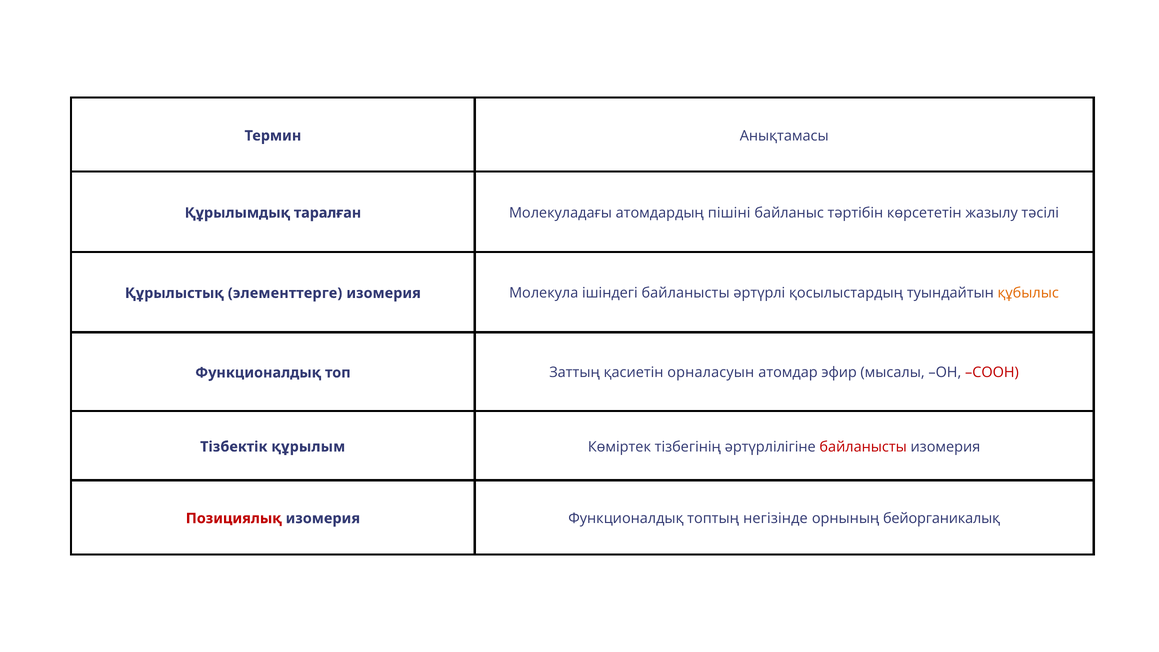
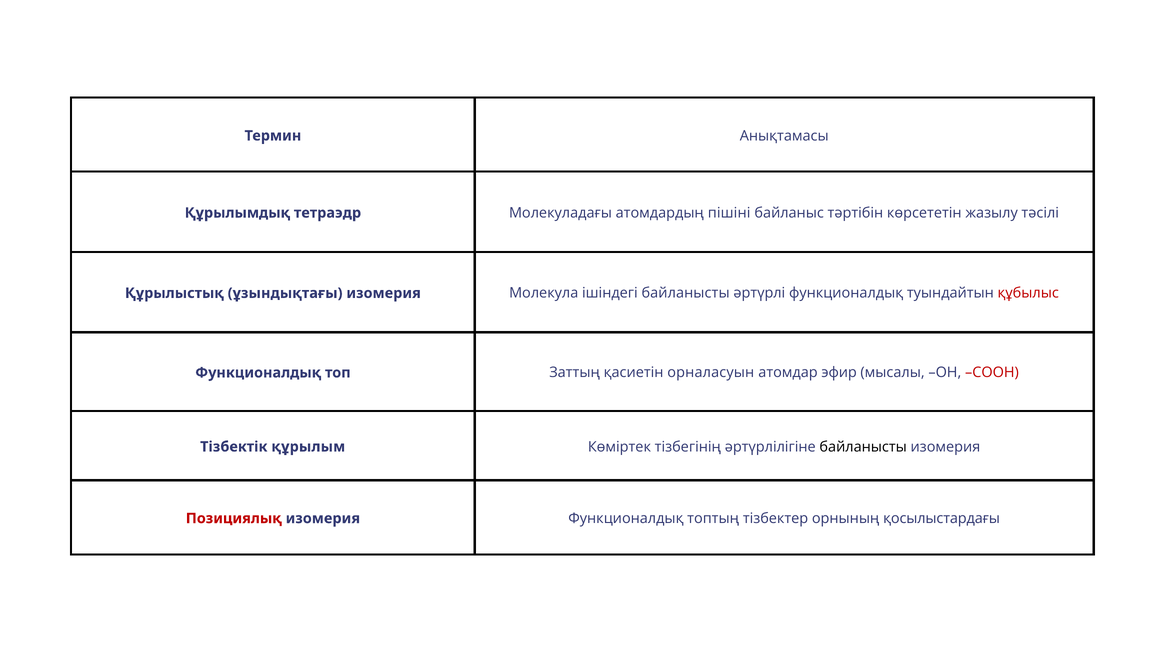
таралған: таралған -> тетраэдр (328, 213)
элементтерге: элементтерге -> ұзындықтағы (285, 293)
әртүрлі қосылыстардың: қосылыстардың -> функционалдық (846, 293)
құбылыс colour: orange -> red (1028, 293)
байланысты colour: red -> black (863, 447)
негізінде: негізінде -> тізбектер (776, 518)
бейорганикалық: бейорганикалық -> қосылыстардағы (942, 518)
